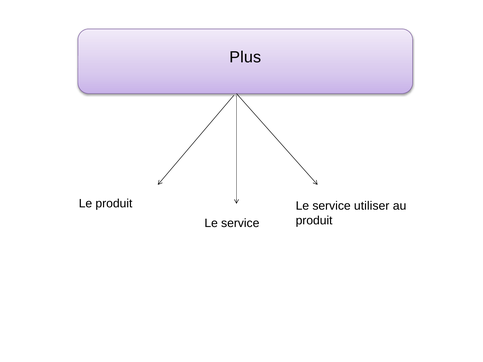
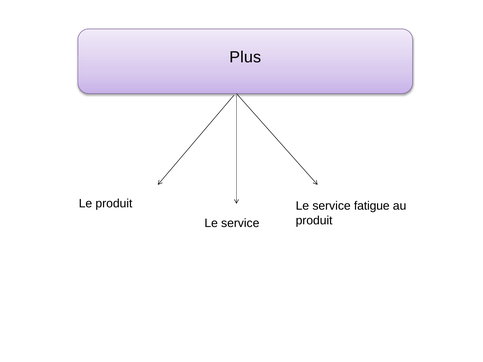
utiliser: utiliser -> fatigue (372, 206)
